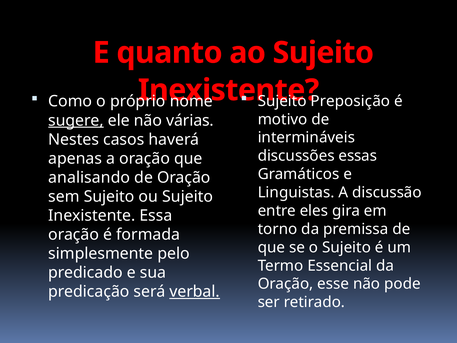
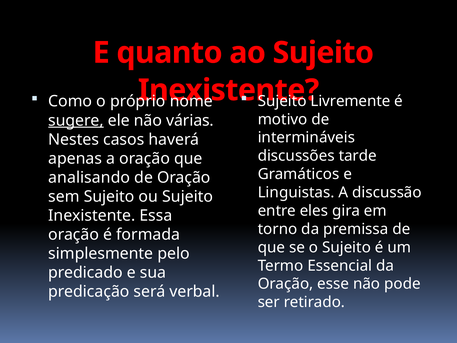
Preposição: Preposição -> Livremente (350, 101)
essas: essas -> tarde (358, 156)
verbal underline: present -> none (195, 292)
